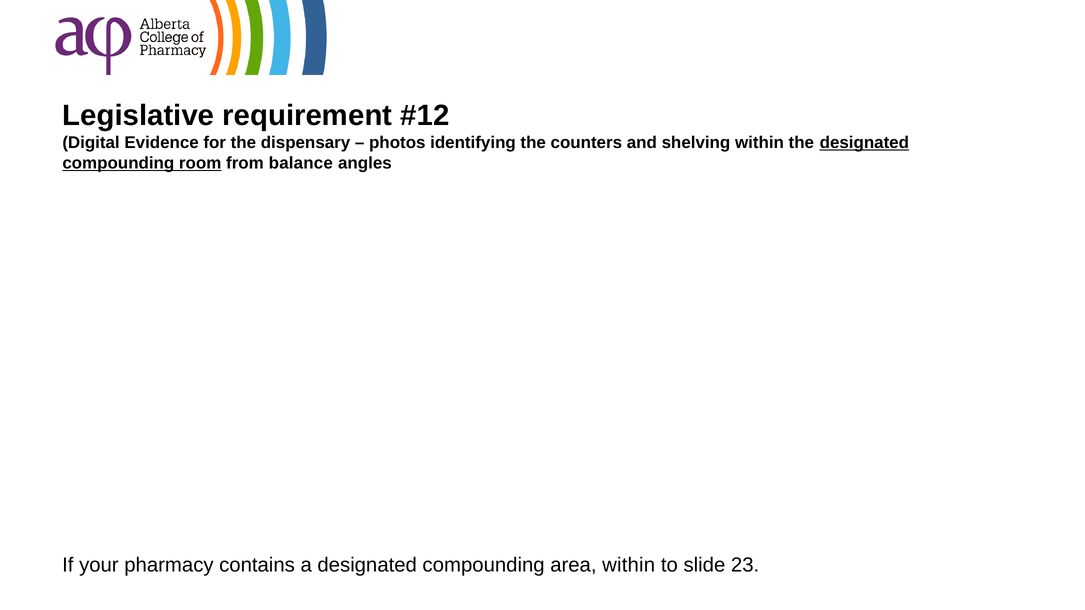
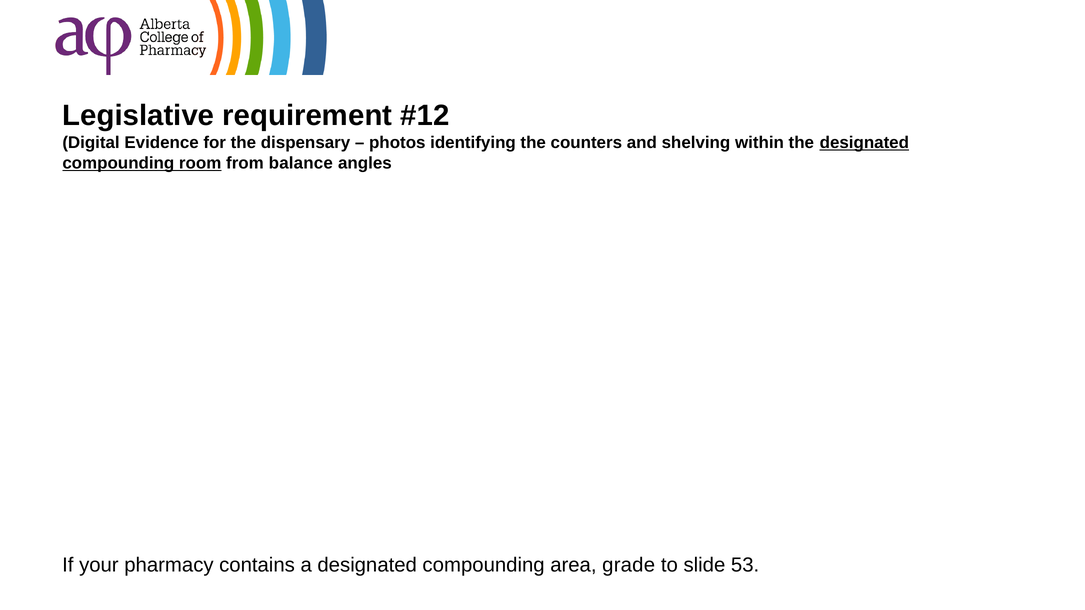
area within: within -> grade (629, 565)
23: 23 -> 53 (745, 565)
